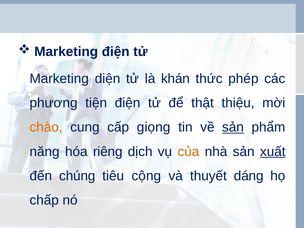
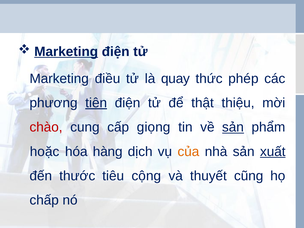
Marketing underline: none -> present (66, 52)
diện: diện -> điều (108, 79)
khán: khán -> quay (176, 79)
tiện underline: none -> present (96, 103)
chào colour: orange -> red (46, 127)
năng: năng -> hoặc (45, 152)
riêng: riêng -> hàng (108, 152)
chúng: chúng -> thước (77, 176)
dáng: dáng -> cũng (249, 176)
